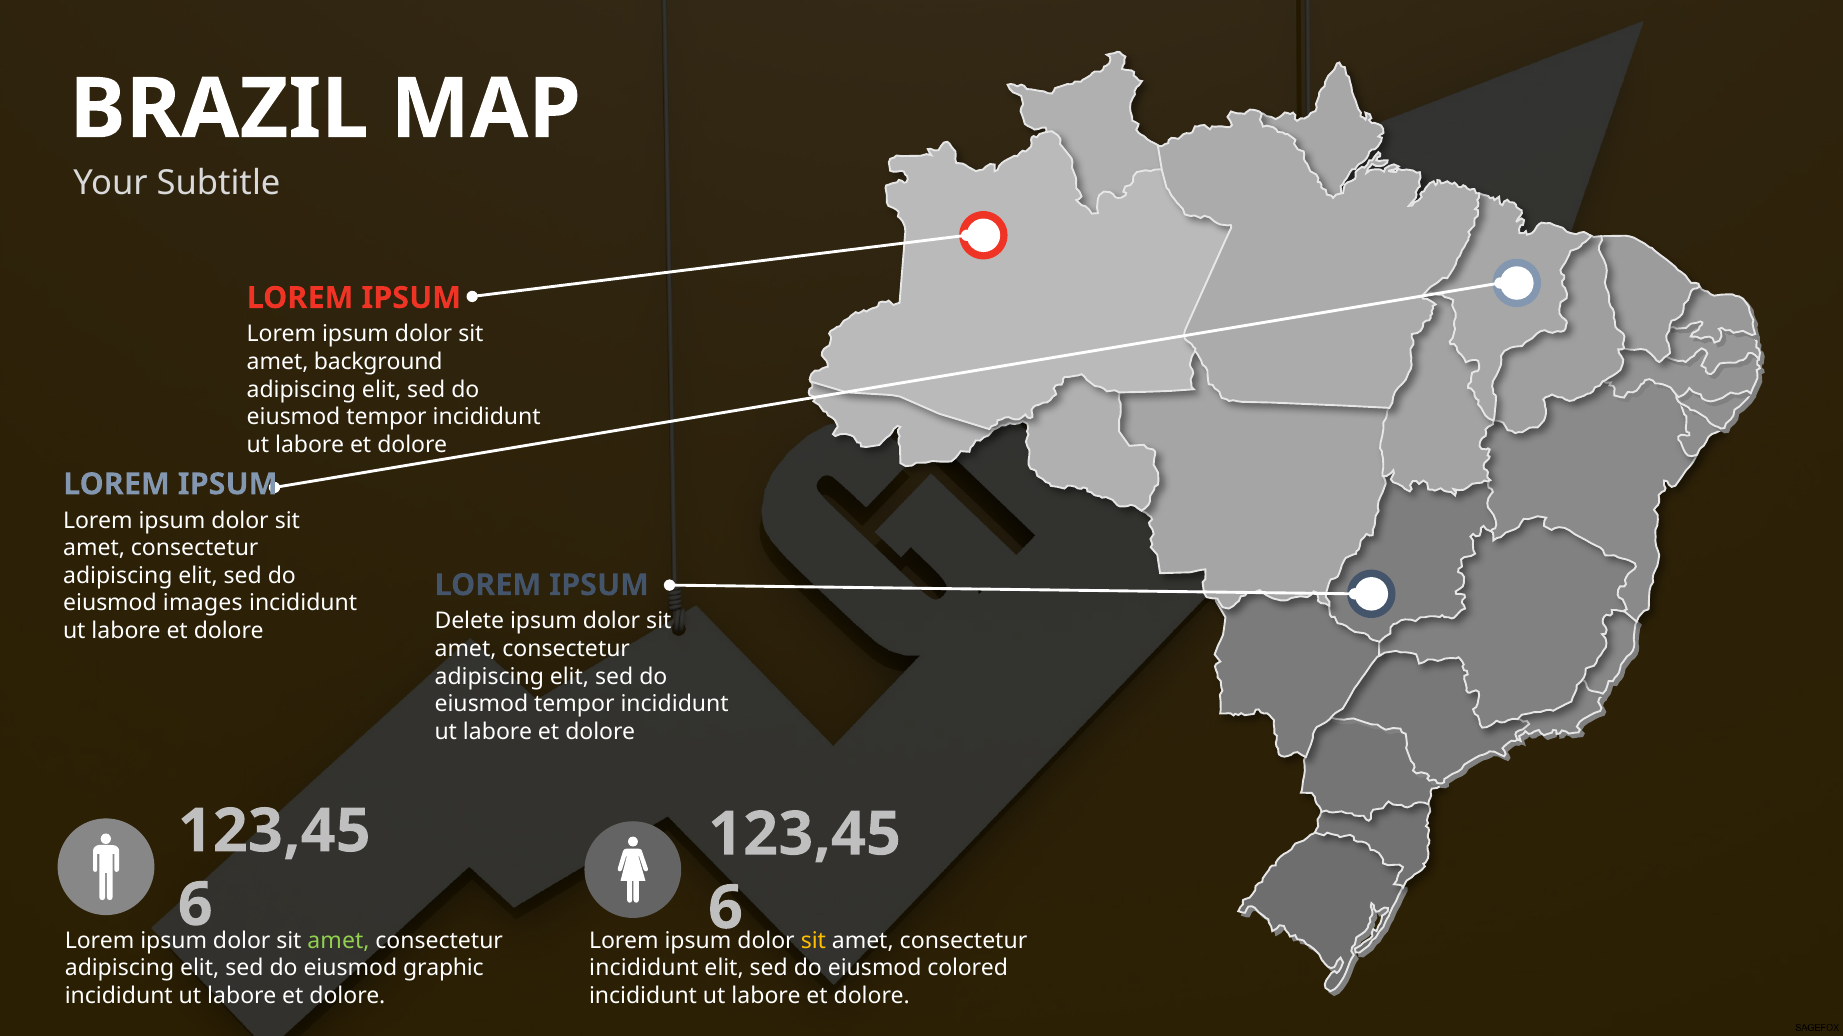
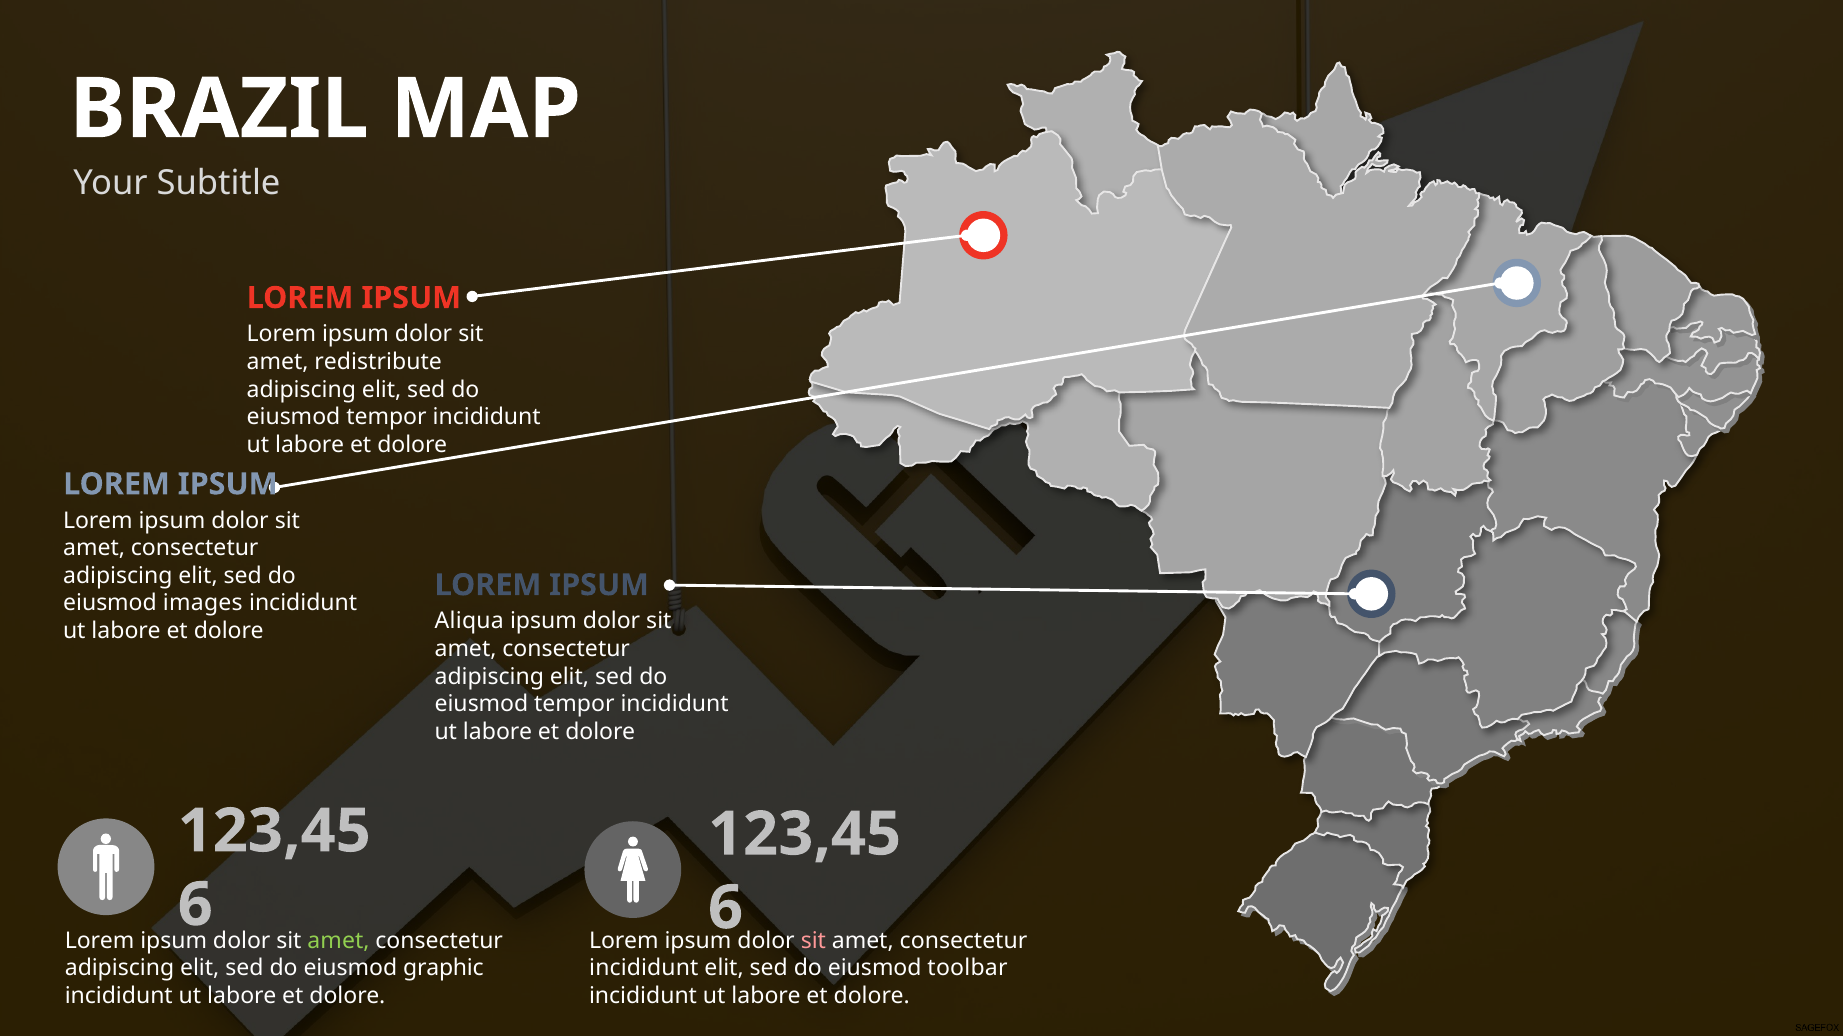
background: background -> redistribute (378, 362)
Delete: Delete -> Aliqua (469, 622)
sit colour: yellow -> pink (813, 941)
colored: colored -> toolbar (968, 969)
